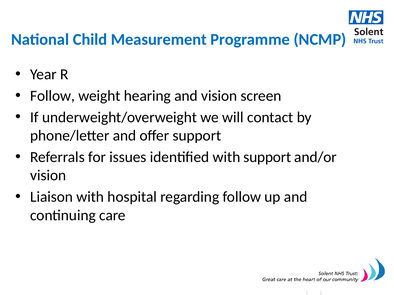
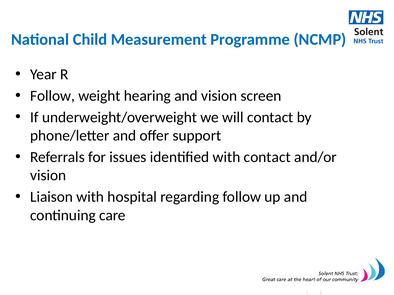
with support: support -> contact (267, 157)
